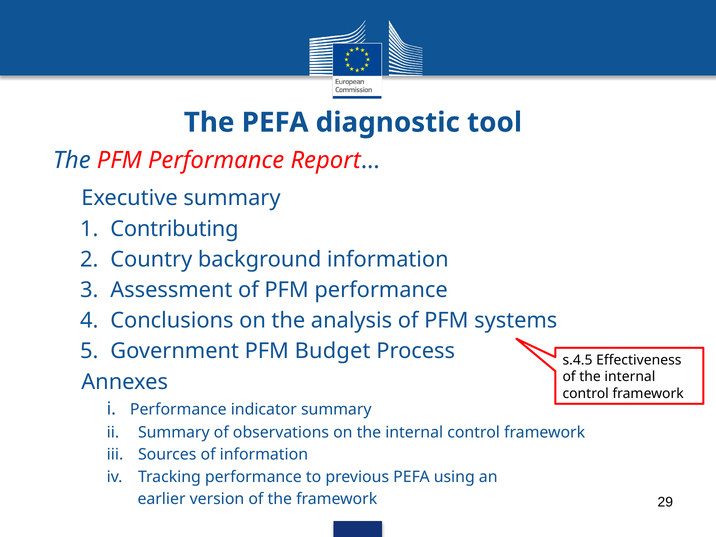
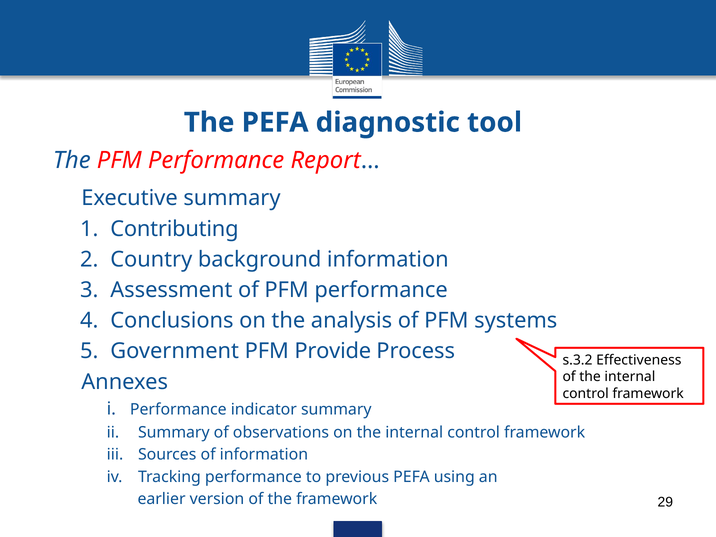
Budget: Budget -> Provide (333, 351)
s.4.5: s.4.5 -> s.3.2 (578, 360)
